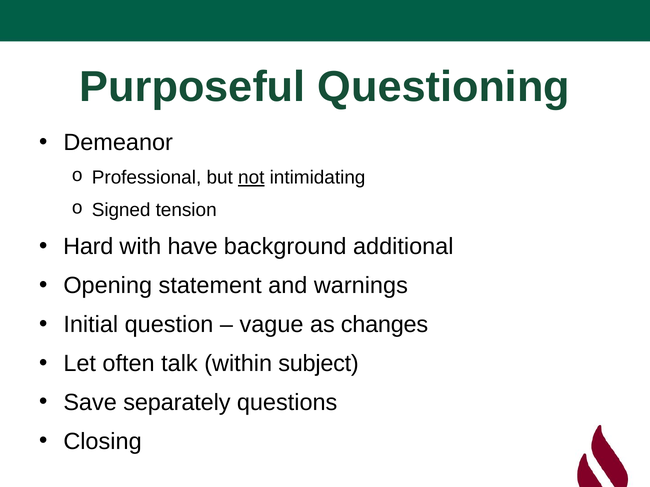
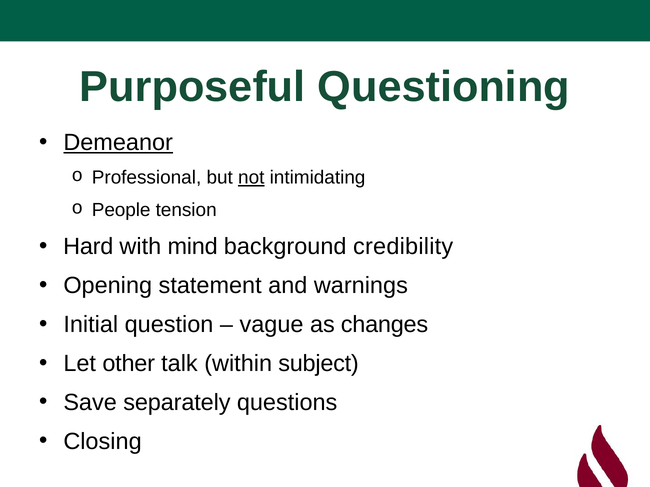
Demeanor underline: none -> present (118, 143)
Signed: Signed -> People (121, 210)
have: have -> mind (193, 247)
additional: additional -> credibility (403, 247)
often: often -> other (129, 364)
